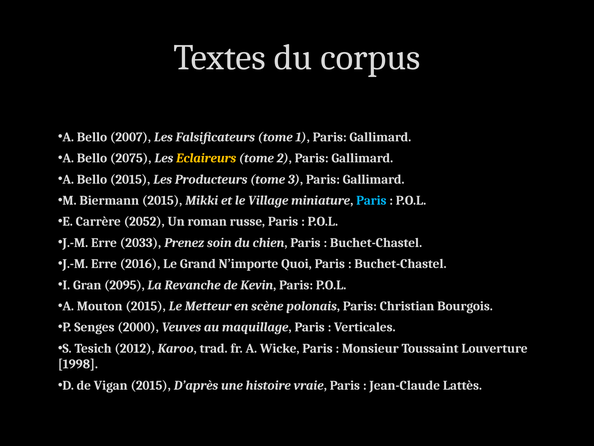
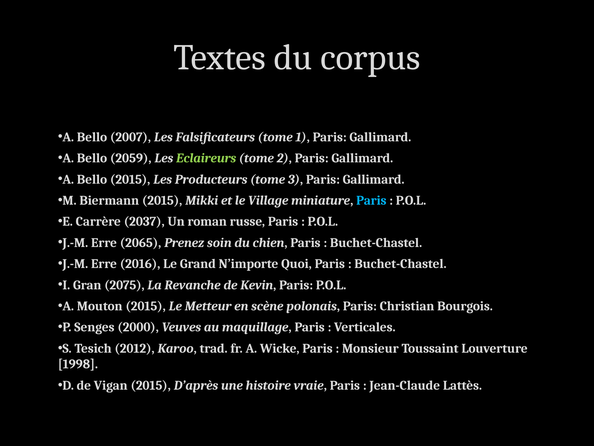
2075: 2075 -> 2059 (131, 158)
Eclaireurs colour: yellow -> light green (206, 158)
2052: 2052 -> 2037 (144, 221)
2033: 2033 -> 2065 (141, 242)
2095: 2095 -> 2075 (124, 285)
